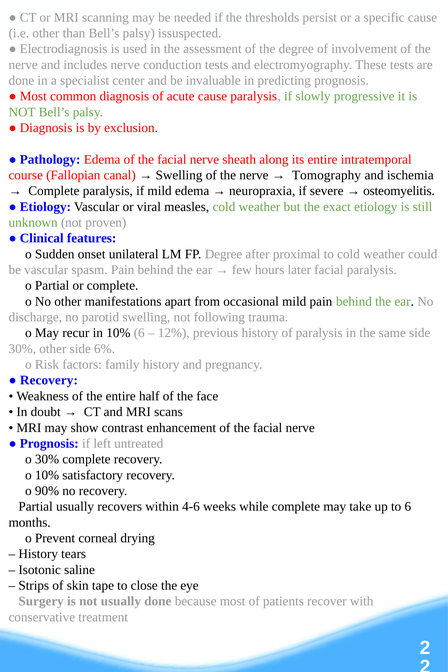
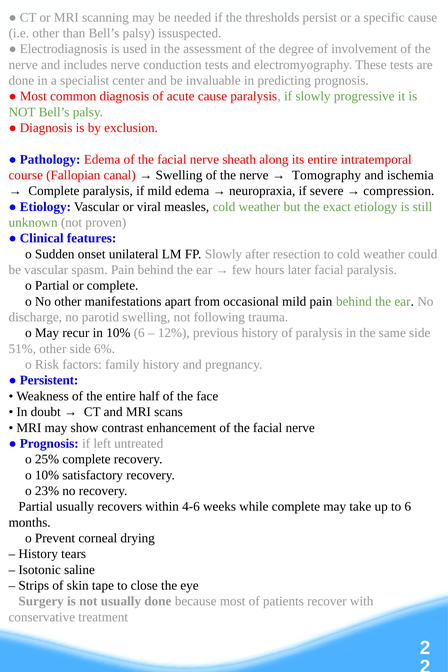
osteomyelitis: osteomyelitis -> compression (399, 191)
FP Degree: Degree -> Slowly (223, 254)
proximal: proximal -> resection (297, 254)
30%: 30% -> 51% (22, 349)
Recovery: Recovery -> Persistent (49, 380)
o 30%: 30% -> 25% (47, 459)
90%: 90% -> 23% (47, 491)
